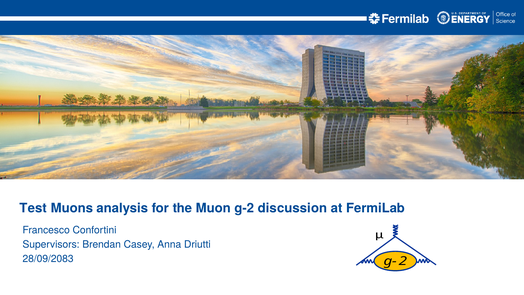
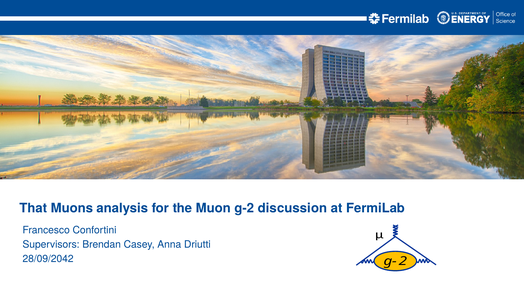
Test: Test -> That (33, 208)
28/09/2083: 28/09/2083 -> 28/09/2042 (48, 259)
